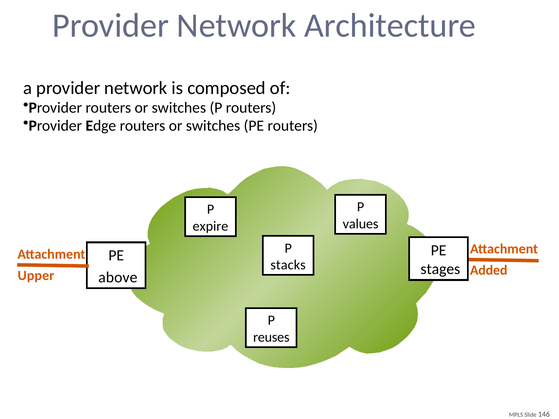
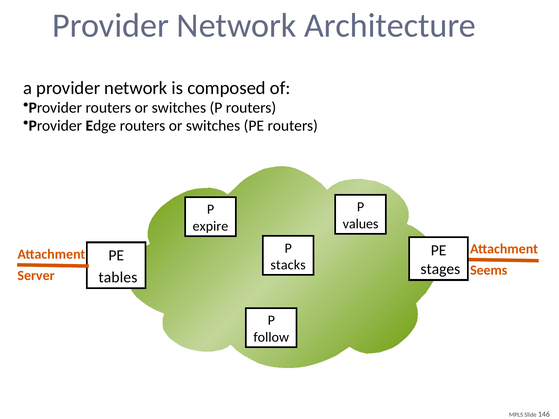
Added: Added -> Seems (489, 271)
Upper: Upper -> Server (36, 276)
above: above -> tables (118, 277)
reuses: reuses -> follow (271, 337)
